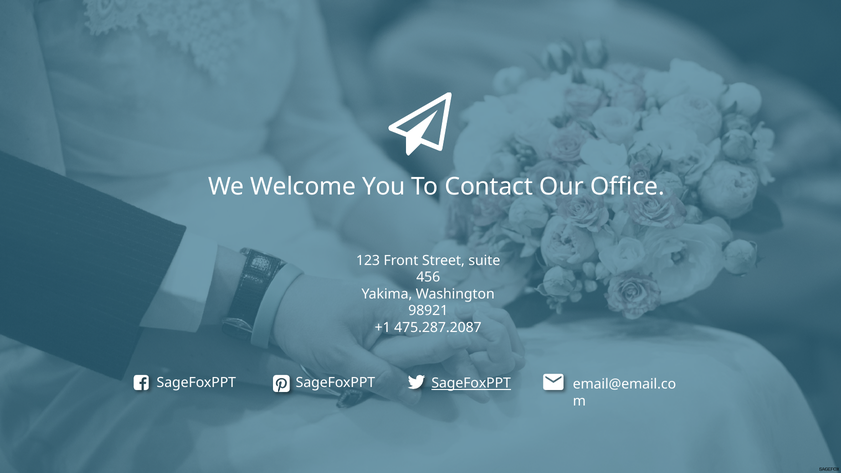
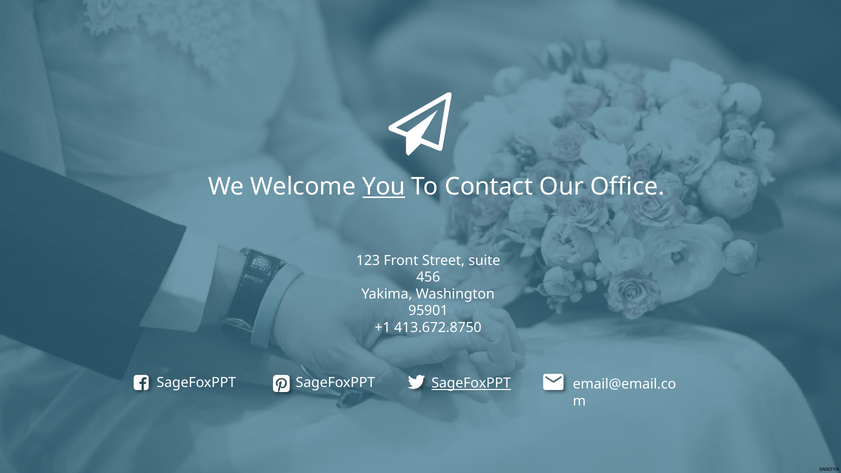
You underline: none -> present (384, 187)
98921: 98921 -> 95901 (428, 311)
475.287.2087: 475.287.2087 -> 413.672.8750 (438, 328)
